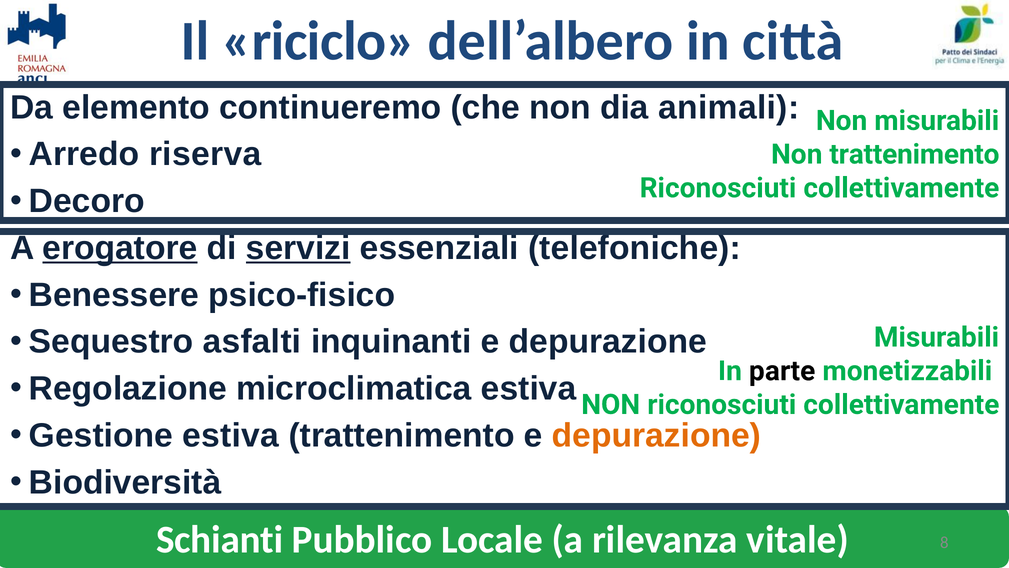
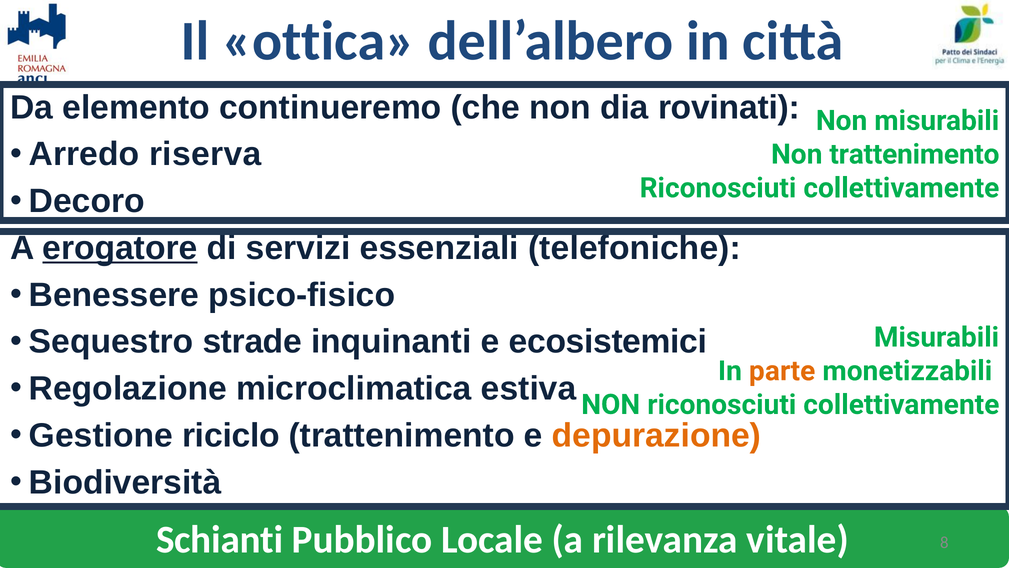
riciclo: riciclo -> ottica (319, 41)
animali: animali -> rovinati (729, 107)
servizi underline: present -> none (298, 248)
asfalti: asfalti -> strade (252, 342)
inquinanti e depurazione: depurazione -> ecosistemici (608, 342)
parte colour: black -> orange (782, 371)
Gestione estiva: estiva -> riciclo (231, 435)
